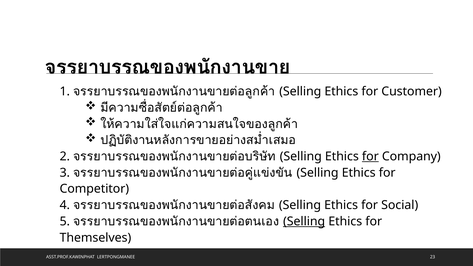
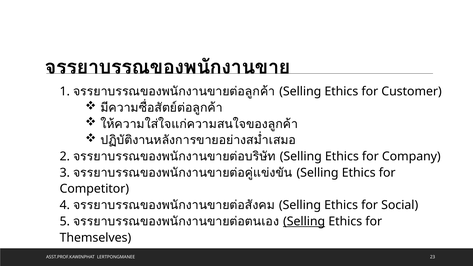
for underline: present -> none (370, 156)
